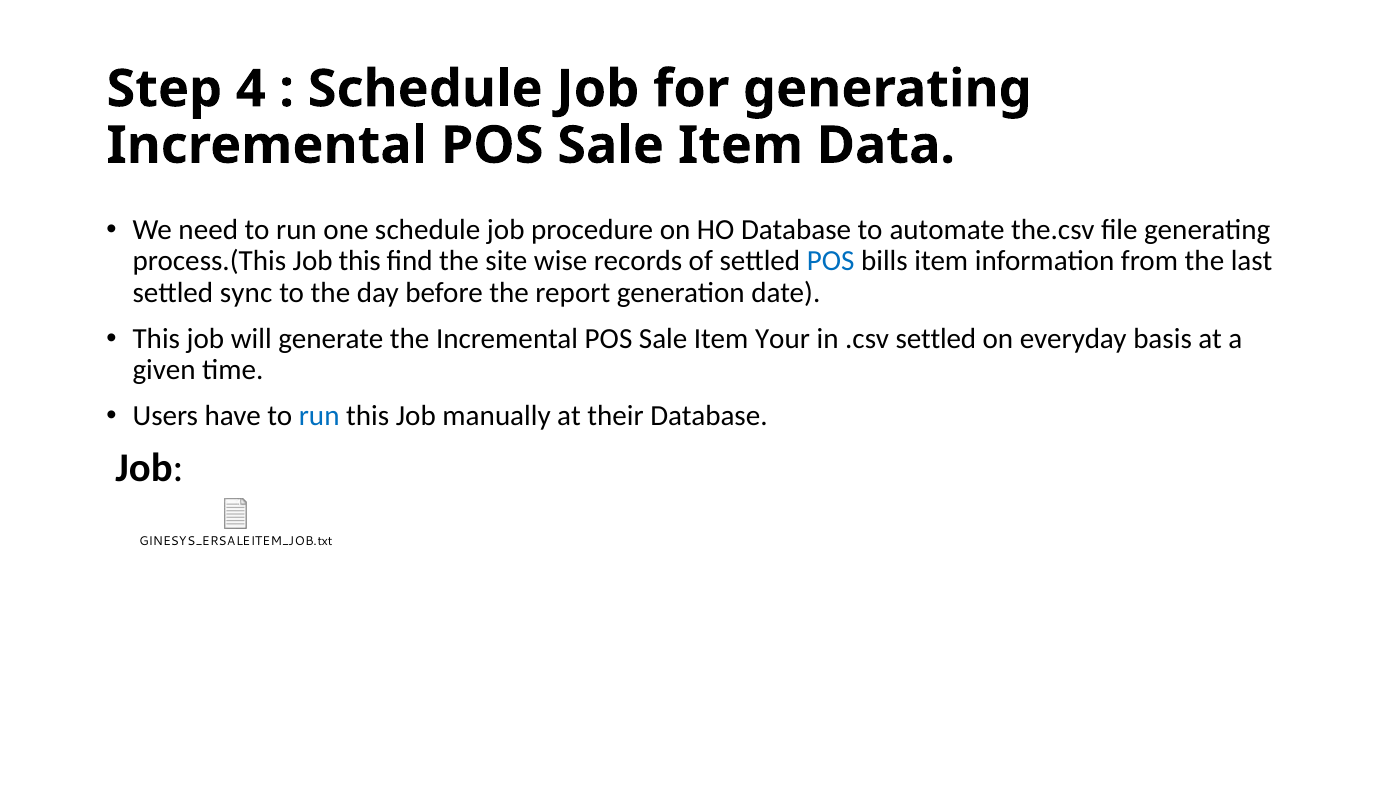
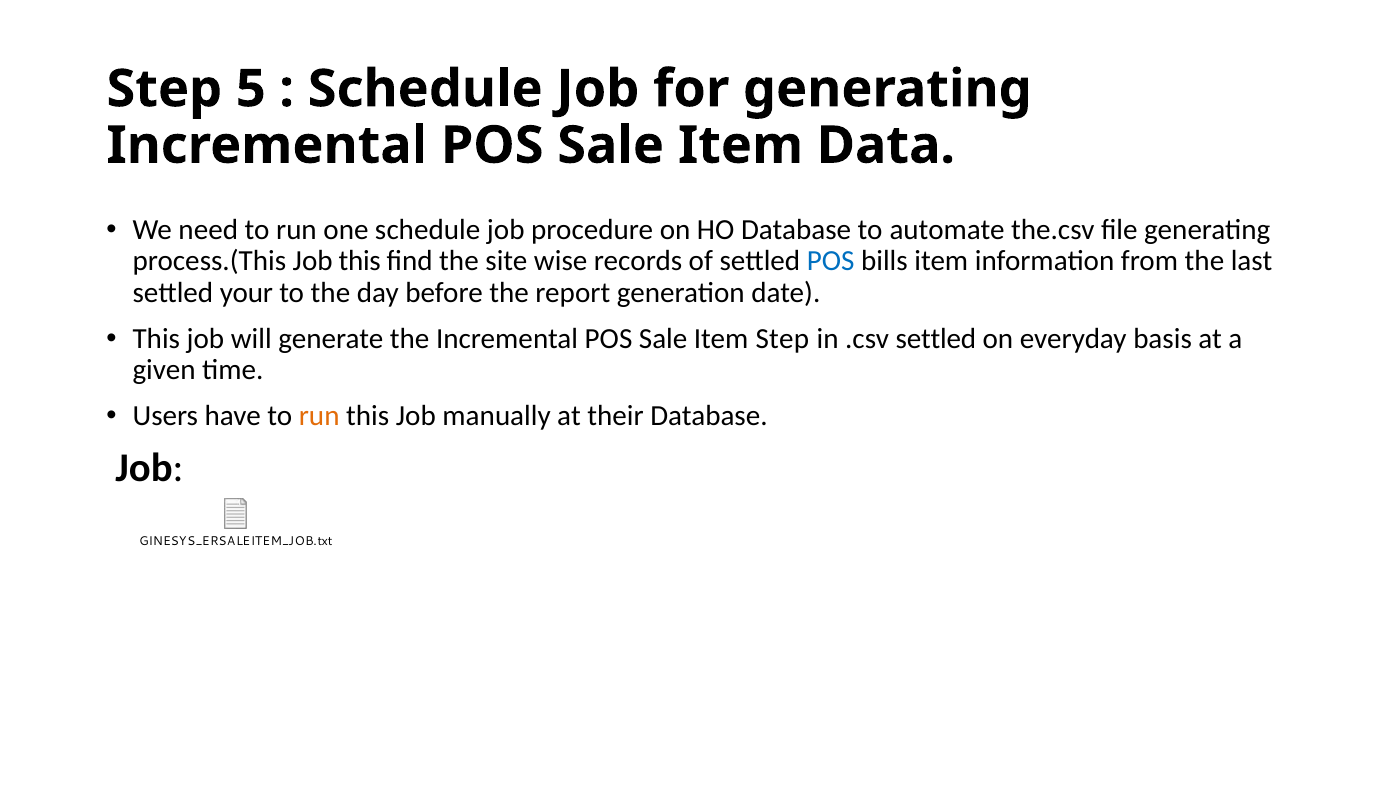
4: 4 -> 5 (251, 89)
sync: sync -> your (246, 293)
Item Your: Your -> Step (782, 339)
run colour: blue -> orange (319, 416)
